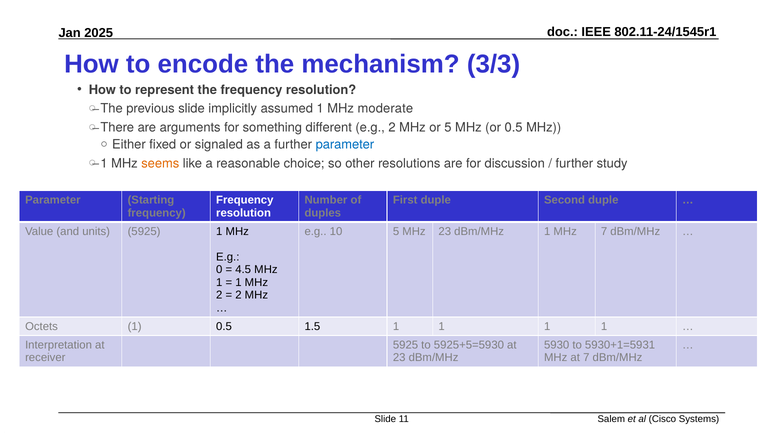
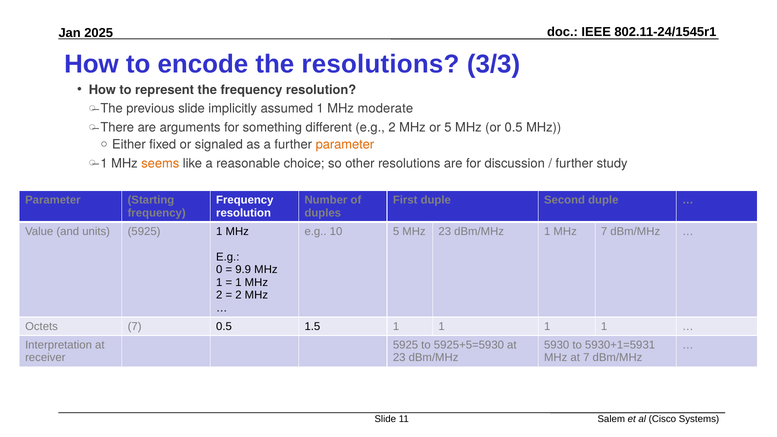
the mechanism: mechanism -> resolutions (380, 64)
parameter colour: blue -> orange (345, 145)
4.5: 4.5 -> 9.9 (243, 270)
Octets 1: 1 -> 7 (135, 326)
